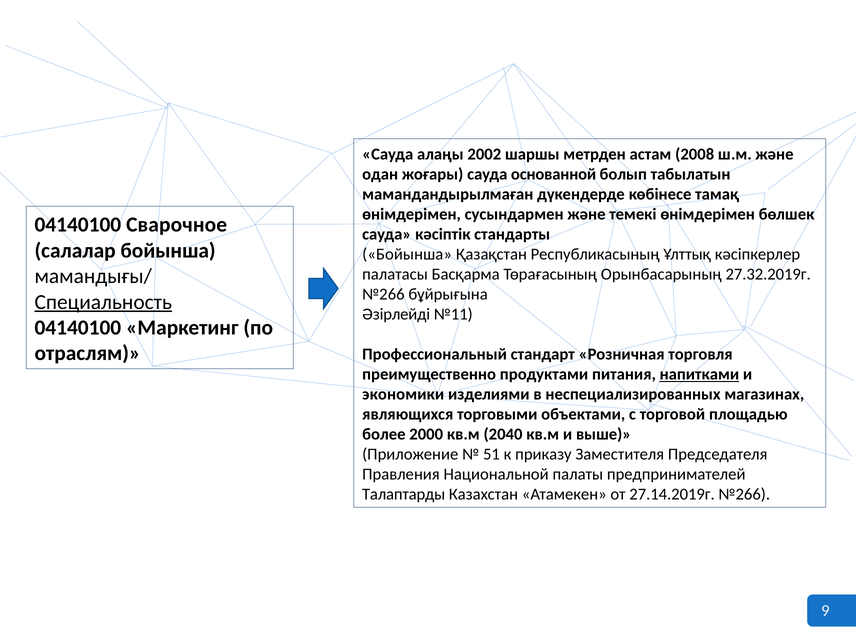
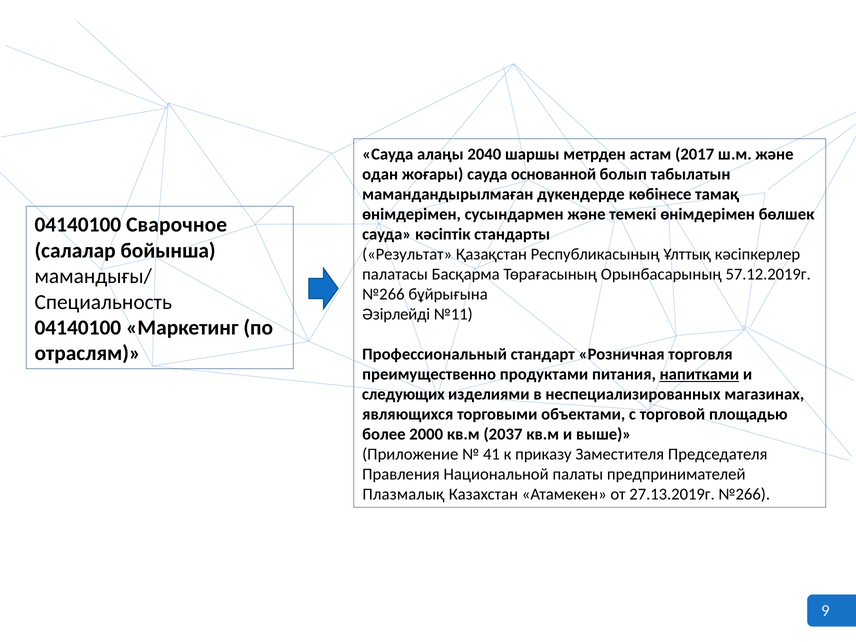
2002: 2002 -> 2040 (484, 154)
2008: 2008 -> 2017 (695, 154)
Бойынша: Бойынша -> Результат (407, 254)
27.32.2019г: 27.32.2019г -> 57.12.2019г (768, 274)
Специальность underline: present -> none (103, 302)
экономики: экономики -> следующих (403, 394)
2040: 2040 -> 2037 (503, 434)
51: 51 -> 41 (491, 454)
Талаптарды: Талаптарды -> Плазмалық (404, 494)
27.14.2019г: 27.14.2019г -> 27.13.2019г (672, 494)
